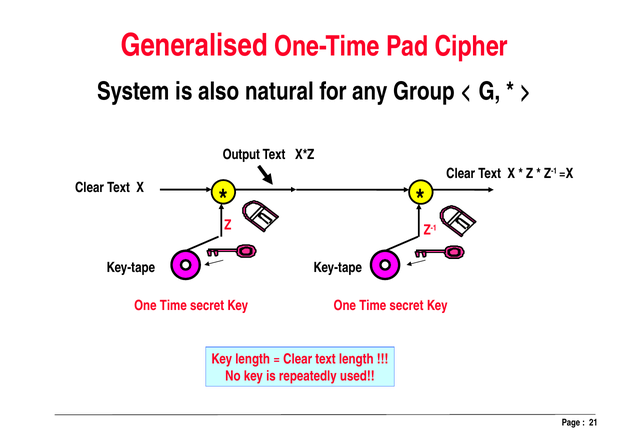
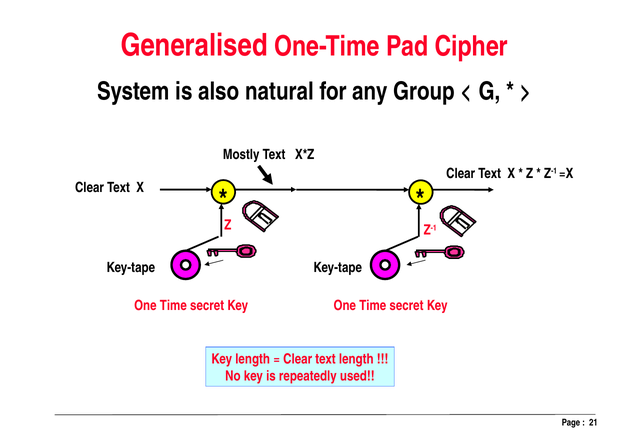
Output: Output -> Mostly (241, 155)
